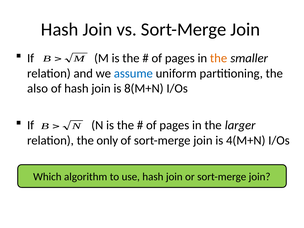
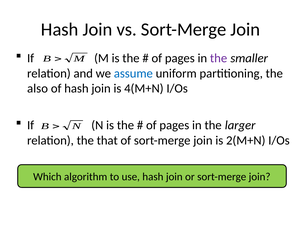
the colour: orange -> purple (219, 58)
8(M+N: 8(M+N -> 4(M+N (144, 89)
only: only -> that (107, 140)
4(M+N: 4(M+N -> 2(M+N (246, 140)
